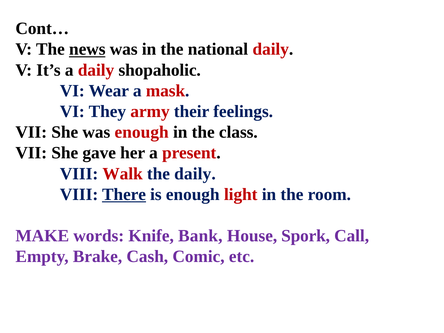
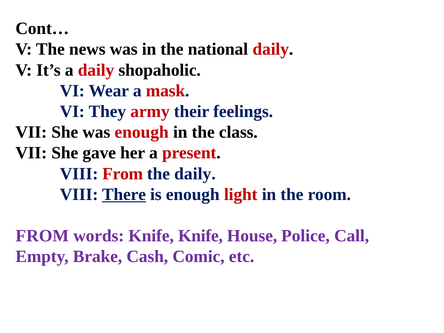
news underline: present -> none (87, 49)
VIII Walk: Walk -> From (123, 174)
MAKE: MAKE -> FROM (42, 236)
Knife Bank: Bank -> Knife (200, 236)
Spork: Spork -> Police (306, 236)
